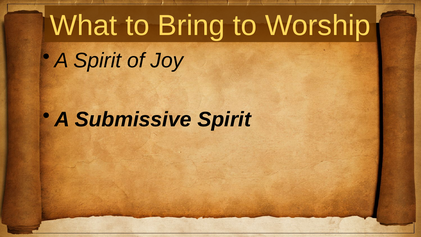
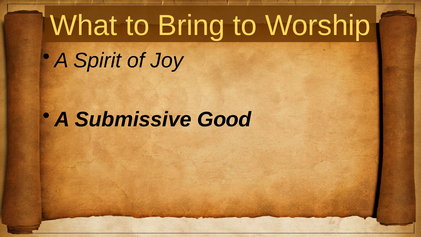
Submissive Spirit: Spirit -> Good (224, 119)
